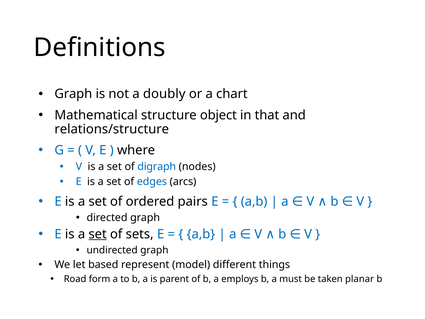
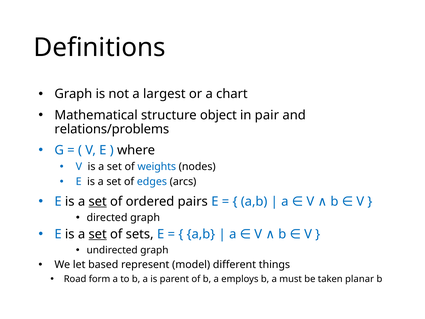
doubly: doubly -> largest (164, 94)
that: that -> pair (267, 115)
relations/structure: relations/structure -> relations/problems (112, 129)
digraph: digraph -> weights (157, 166)
set underline: none -> present (98, 201)
